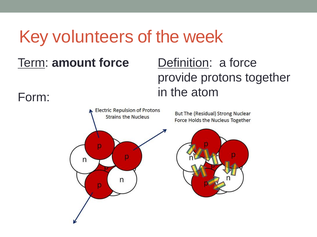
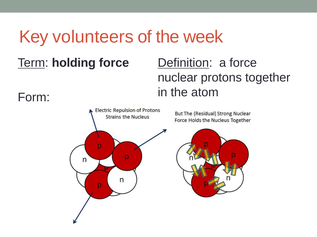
amount: amount -> holding (74, 63)
provide: provide -> nuclear (178, 78)
